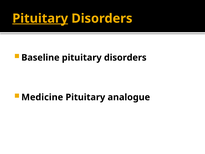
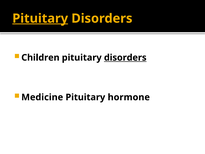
Baseline: Baseline -> Children (40, 58)
disorders underline: none -> present (125, 58)
analogue: analogue -> hormone (129, 97)
